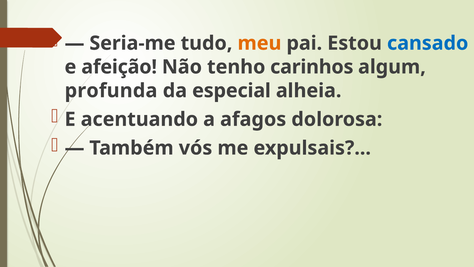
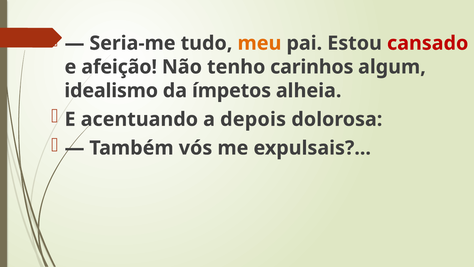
cansado colour: blue -> red (428, 43)
profunda: profunda -> idealismo (111, 91)
especial: especial -> ímpetos (232, 91)
afagos: afagos -> depois (253, 119)
